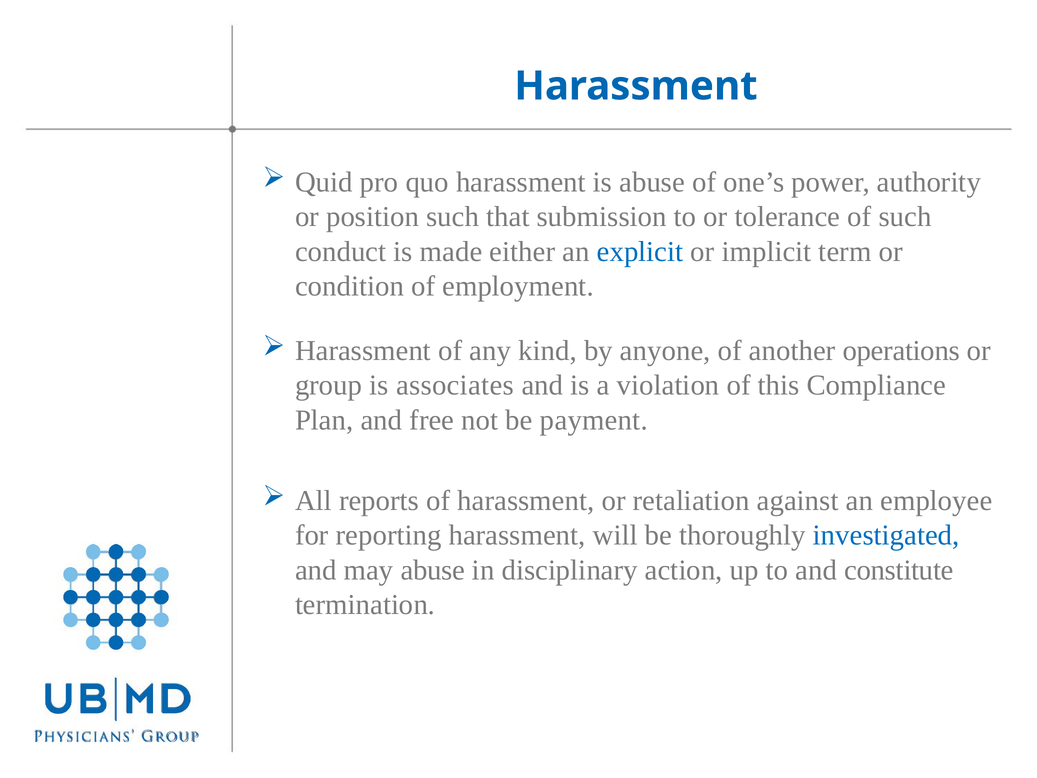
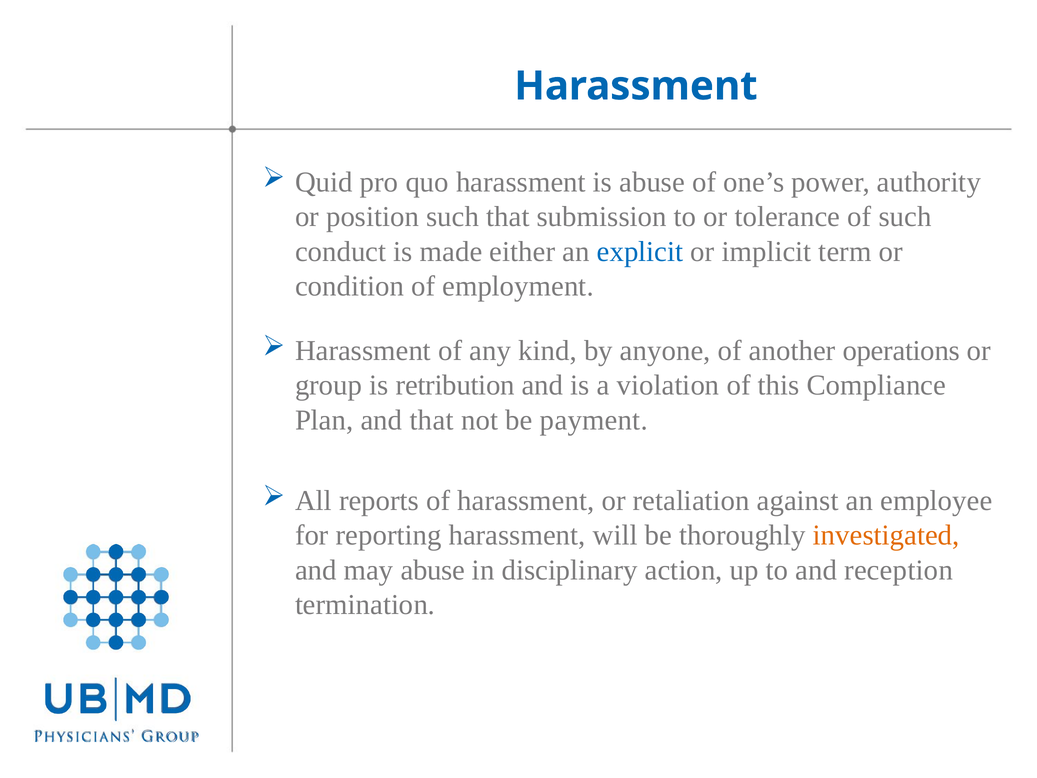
associates: associates -> retribution (455, 385)
and free: free -> that (432, 420)
investigated colour: blue -> orange (886, 535)
constitute: constitute -> reception (899, 570)
